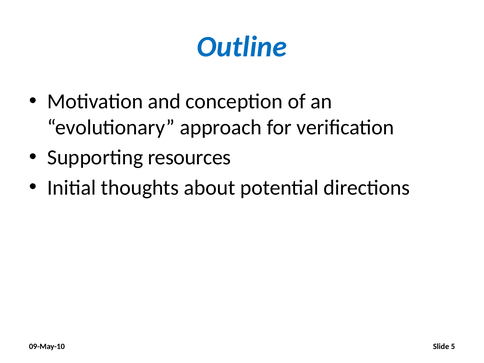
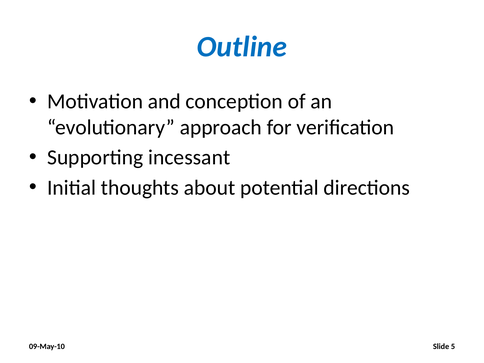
resources: resources -> incessant (189, 157)
